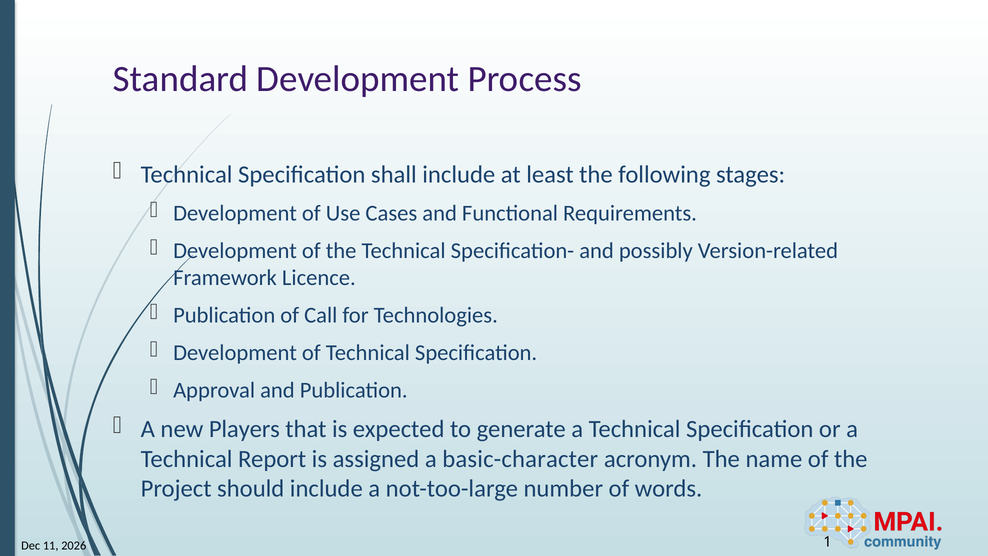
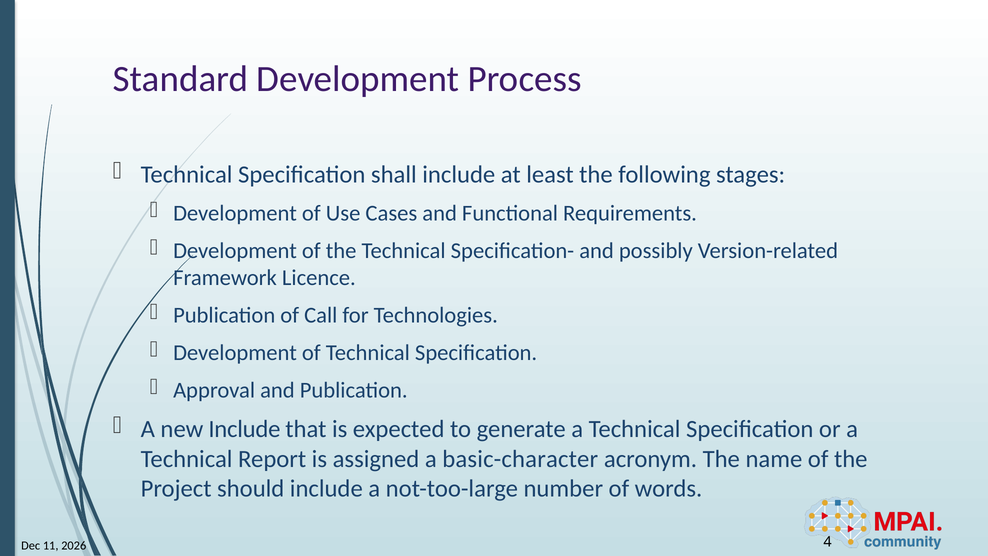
new Players: Players -> Include (244, 429)
1: 1 -> 4 (828, 542)
